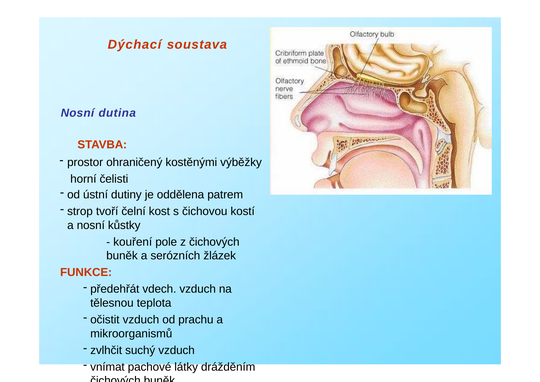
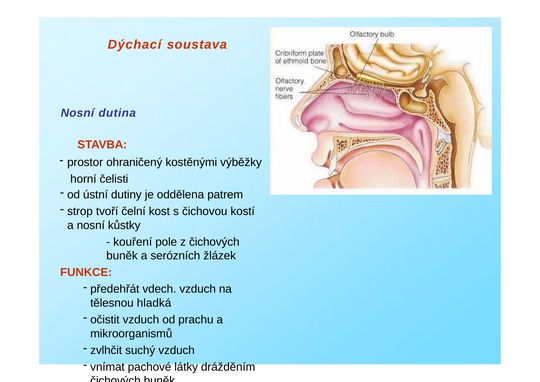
teplota: teplota -> hladká (154, 303)
